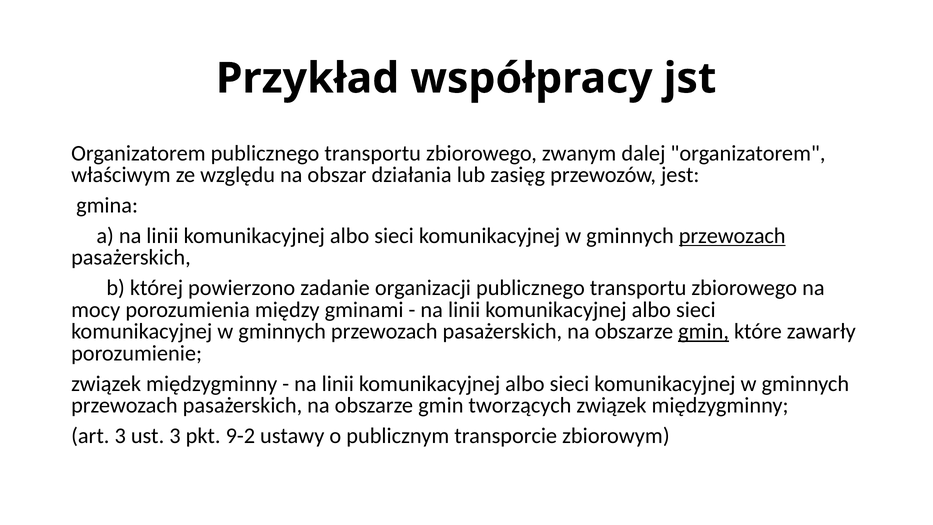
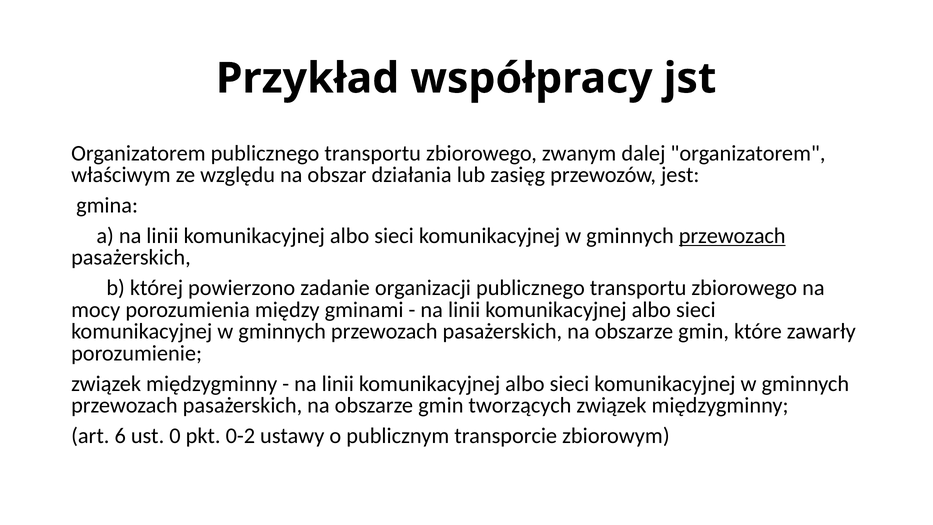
gmin underline: present -> none (704, 331)
art 3: 3 -> 6 (120, 436)
ust 3: 3 -> 0 (175, 436)
9-2: 9-2 -> 0-2 (240, 436)
